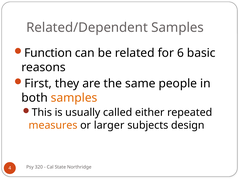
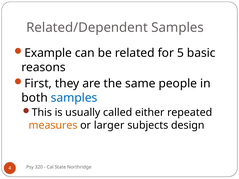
Function: Function -> Example (48, 53)
6: 6 -> 5 (180, 53)
samples colour: orange -> blue (74, 98)
